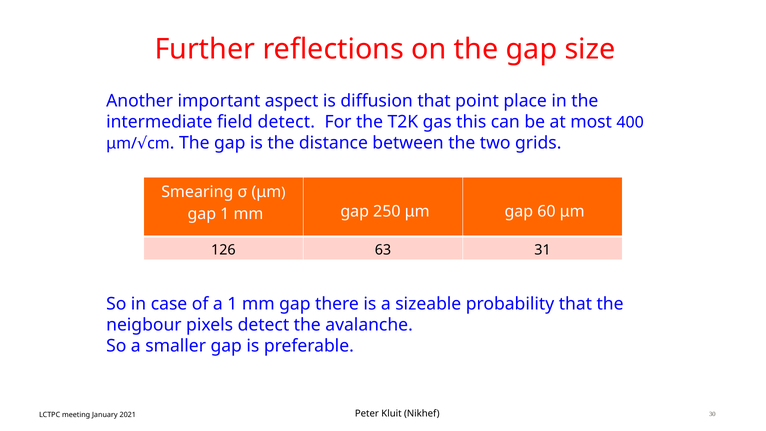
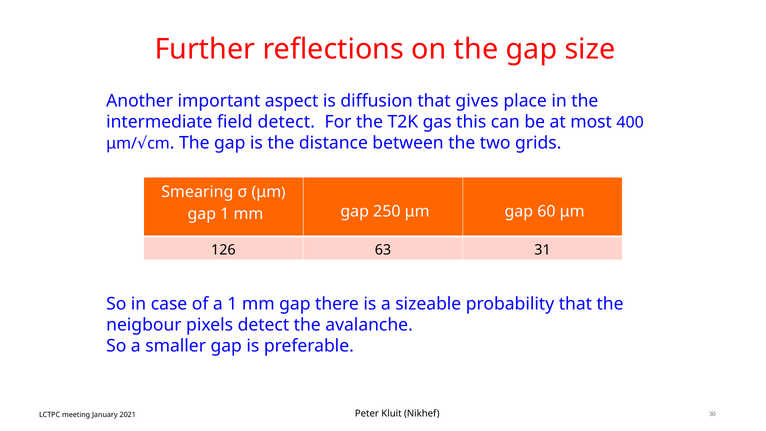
point: point -> gives (477, 101)
